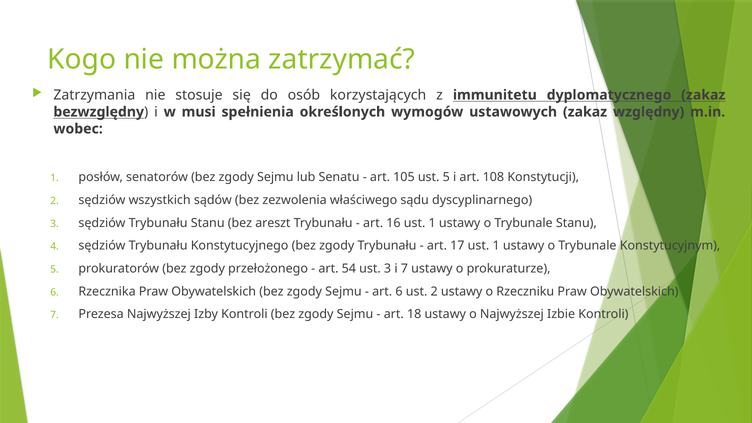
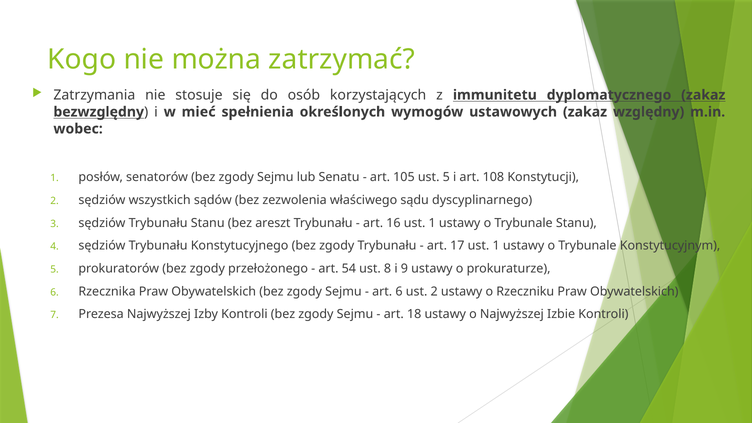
musi: musi -> mieć (199, 112)
ust 3: 3 -> 8 (388, 269)
i 7: 7 -> 9 (404, 269)
